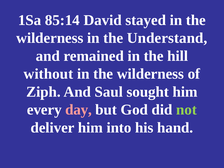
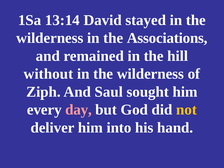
85:14: 85:14 -> 13:14 (62, 20)
Understand: Understand -> Associations (167, 38)
not colour: light green -> yellow (186, 110)
